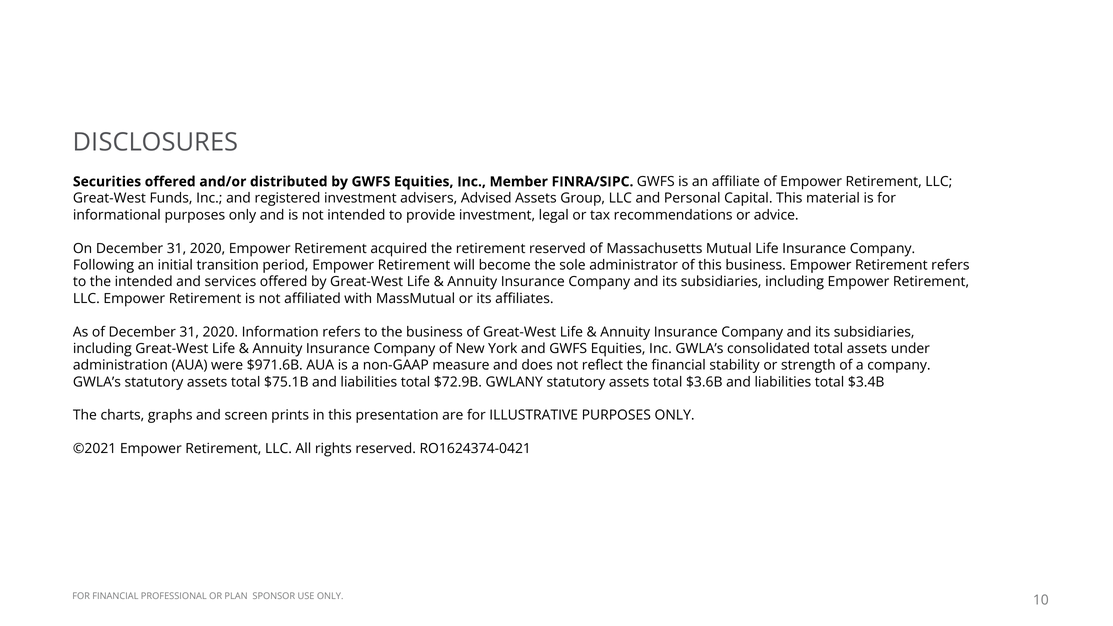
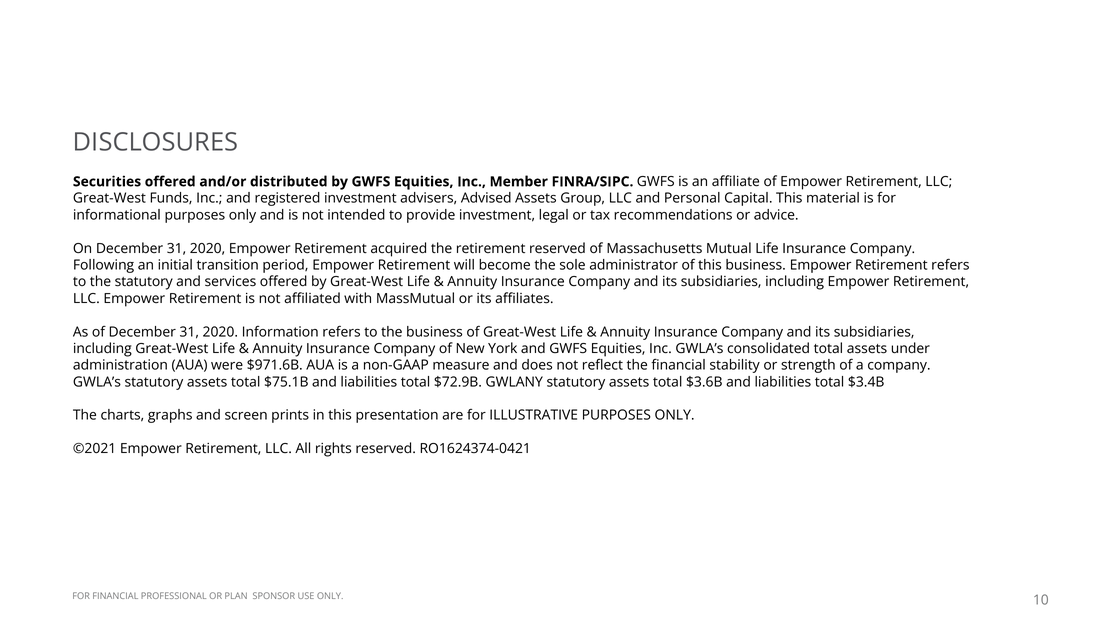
the intended: intended -> statutory (144, 282)
